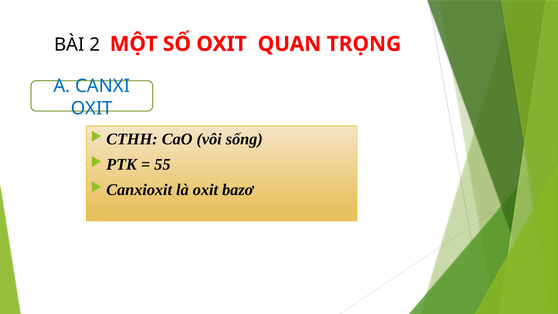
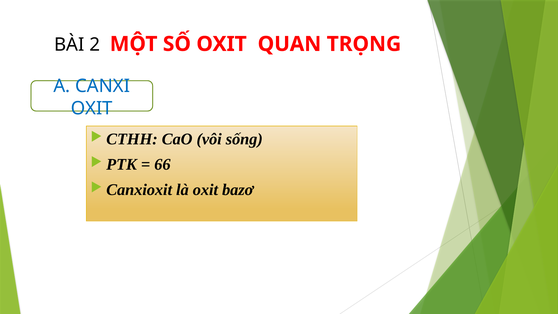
55: 55 -> 66 (162, 164)
